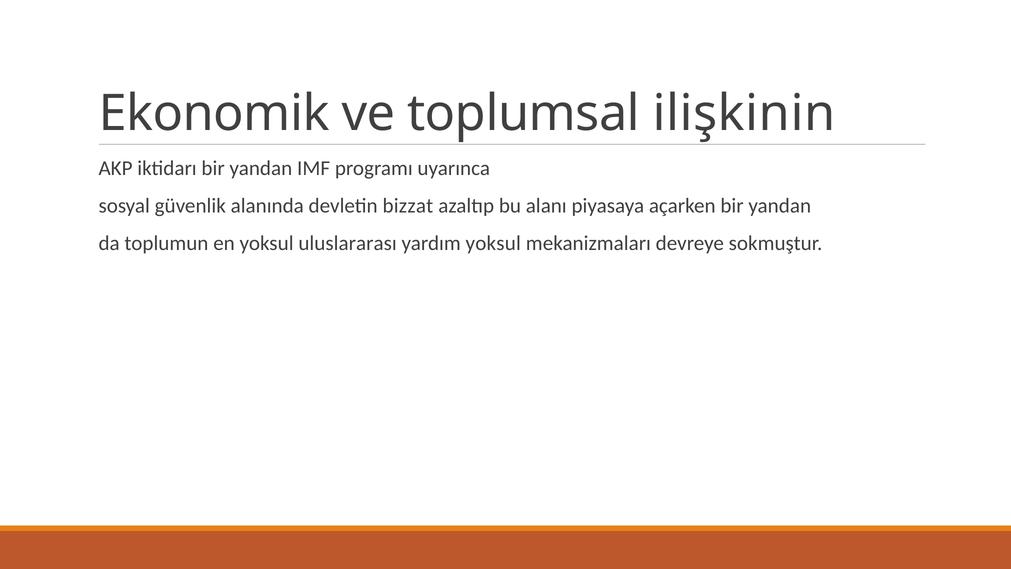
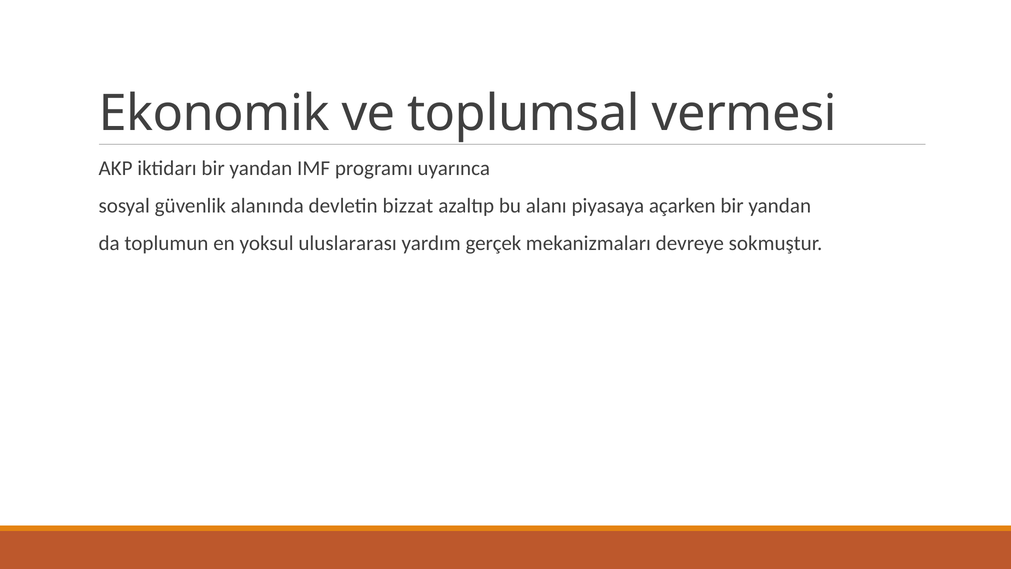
ilişkinin: ilişkinin -> vermesi (744, 113)
yardım yoksul: yoksul -> gerçek (493, 243)
